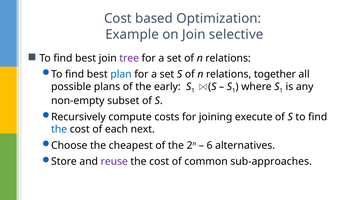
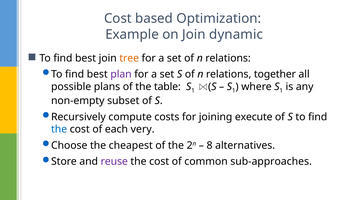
selective: selective -> dynamic (236, 34)
tree colour: purple -> orange (129, 58)
plan colour: blue -> purple (121, 74)
early: early -> table (167, 87)
next: next -> very (143, 129)
6: 6 -> 8 (210, 146)
